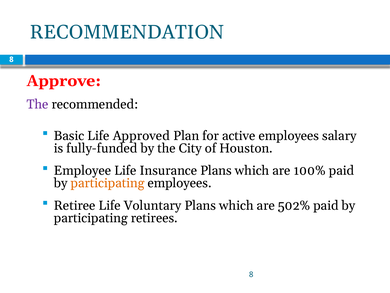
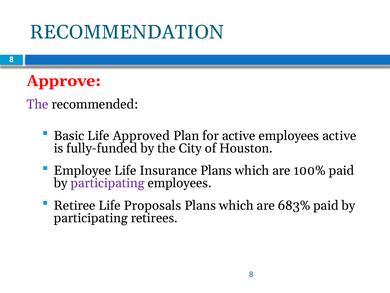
employees salary: salary -> active (339, 136)
participating colour: orange -> purple (108, 183)
Voluntary: Voluntary -> Proposals (153, 205)
502%: 502% -> 683% (294, 205)
